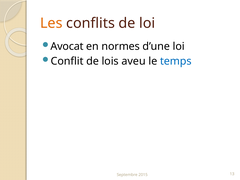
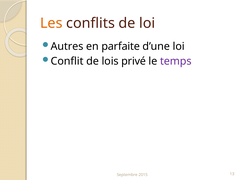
Avocat: Avocat -> Autres (67, 46)
normes: normes -> parfaite (121, 46)
aveu: aveu -> privé (134, 61)
temps colour: blue -> purple (176, 61)
